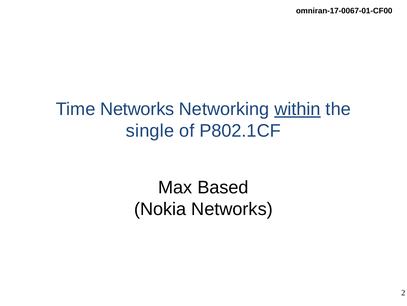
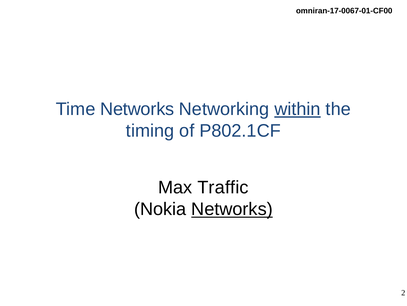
single: single -> timing (150, 131)
Based: Based -> Traffic (223, 187)
Networks underline: none -> present (232, 209)
